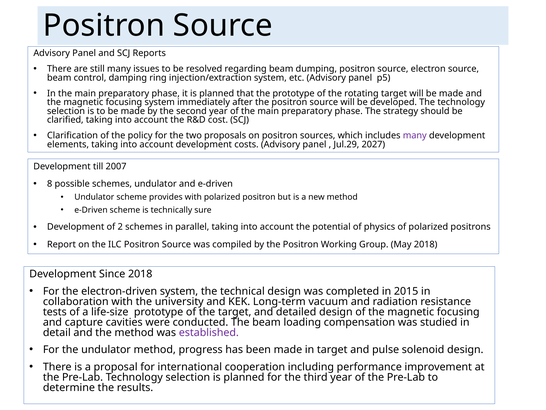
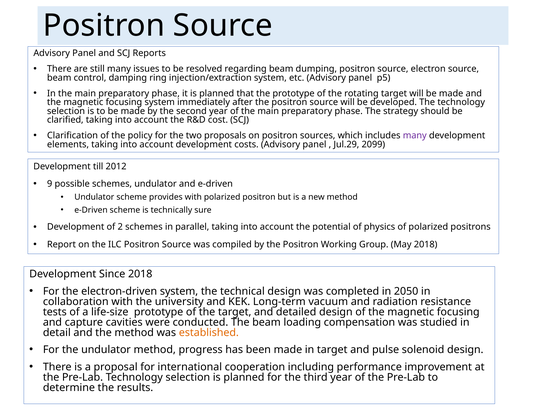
2027: 2027 -> 2099 (373, 144)
2007: 2007 -> 2012 (116, 166)
8: 8 -> 9 (50, 184)
2015: 2015 -> 2050 (406, 291)
established colour: purple -> orange (209, 332)
